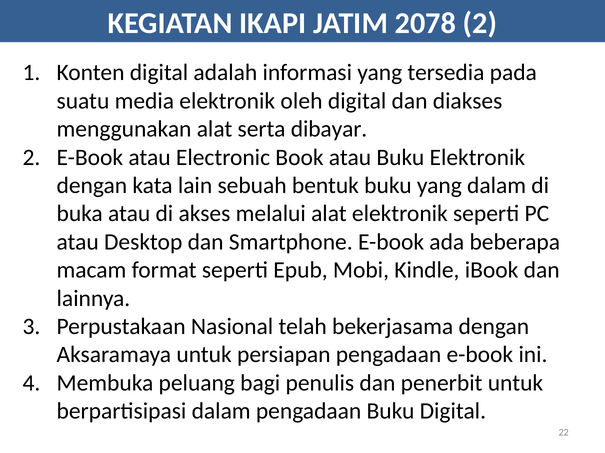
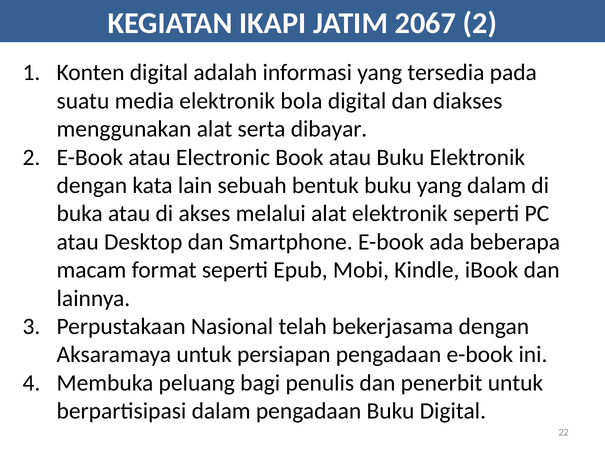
2078: 2078 -> 2067 (425, 23)
oleh: oleh -> bola (301, 101)
